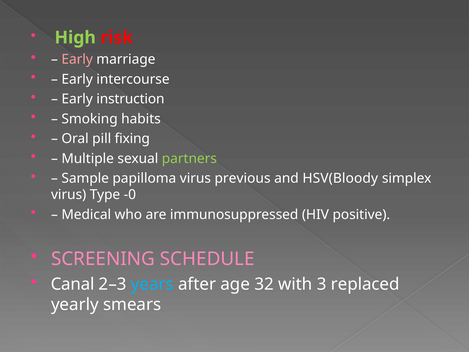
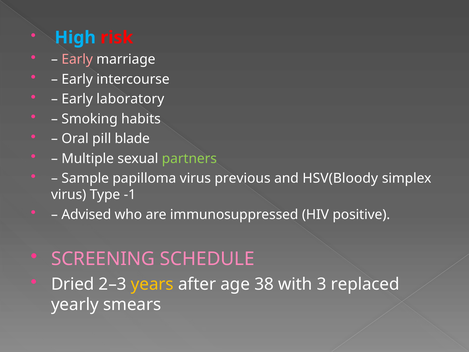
High colour: light green -> light blue (75, 38)
instruction: instruction -> laboratory (130, 99)
fixing: fixing -> blade (132, 139)
-0: -0 -> -1 (130, 195)
Medical: Medical -> Advised (86, 214)
Canal: Canal -> Dried (73, 284)
years colour: light blue -> yellow (152, 284)
32: 32 -> 38 (264, 284)
